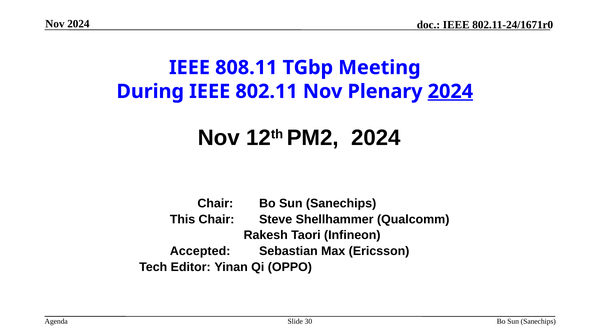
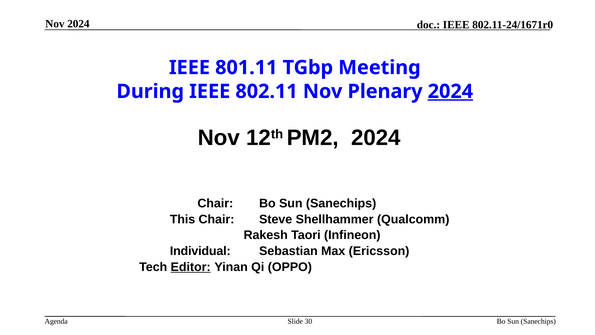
808.11: 808.11 -> 801.11 (246, 68)
Accepted: Accepted -> Individual (200, 251)
Editor underline: none -> present (191, 267)
